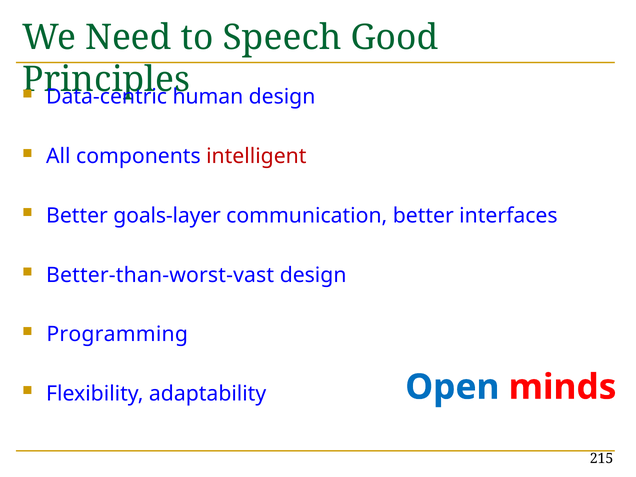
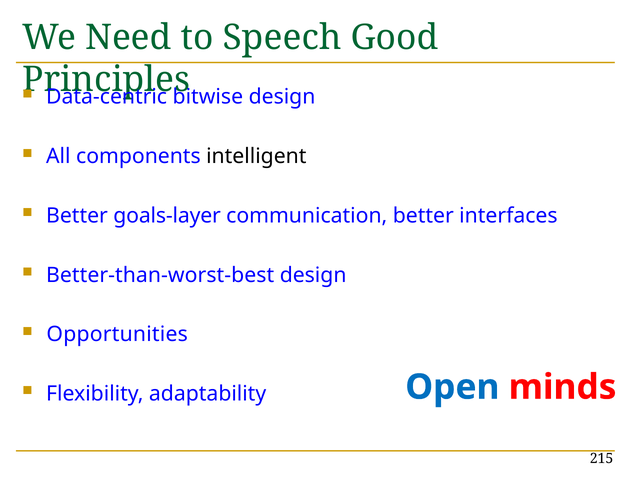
human: human -> bitwise (208, 97)
intelligent colour: red -> black (256, 156)
Better-than-worst-vast: Better-than-worst-vast -> Better-than-worst-best (160, 275)
Programming: Programming -> Opportunities (117, 334)
